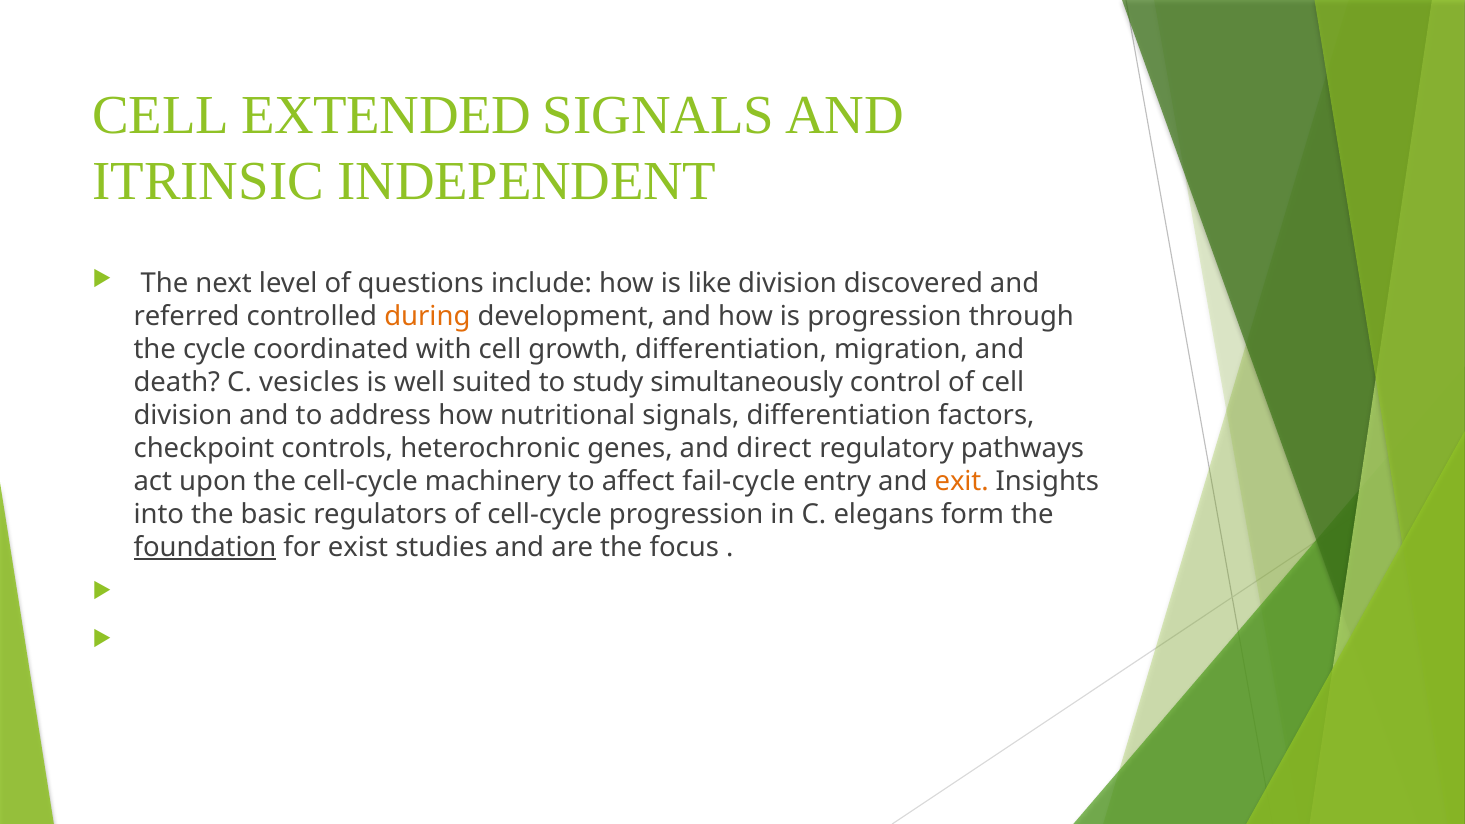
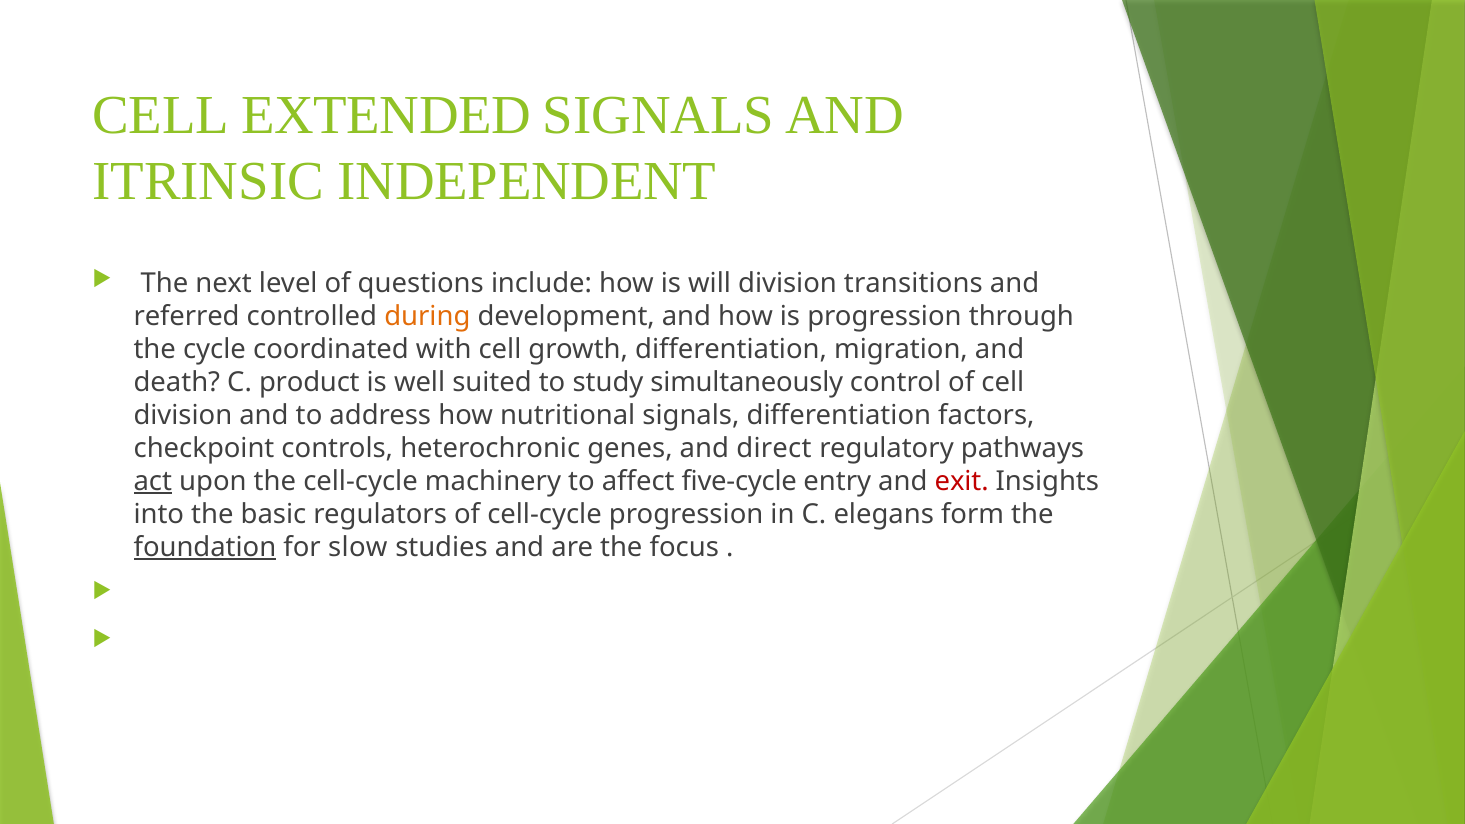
like: like -> will (710, 284)
discovered: discovered -> transitions (913, 284)
vesicles: vesicles -> product (309, 382)
act underline: none -> present (153, 481)
fail-cycle: fail-cycle -> five-cycle (739, 481)
exit colour: orange -> red (962, 481)
exist: exist -> slow (358, 547)
